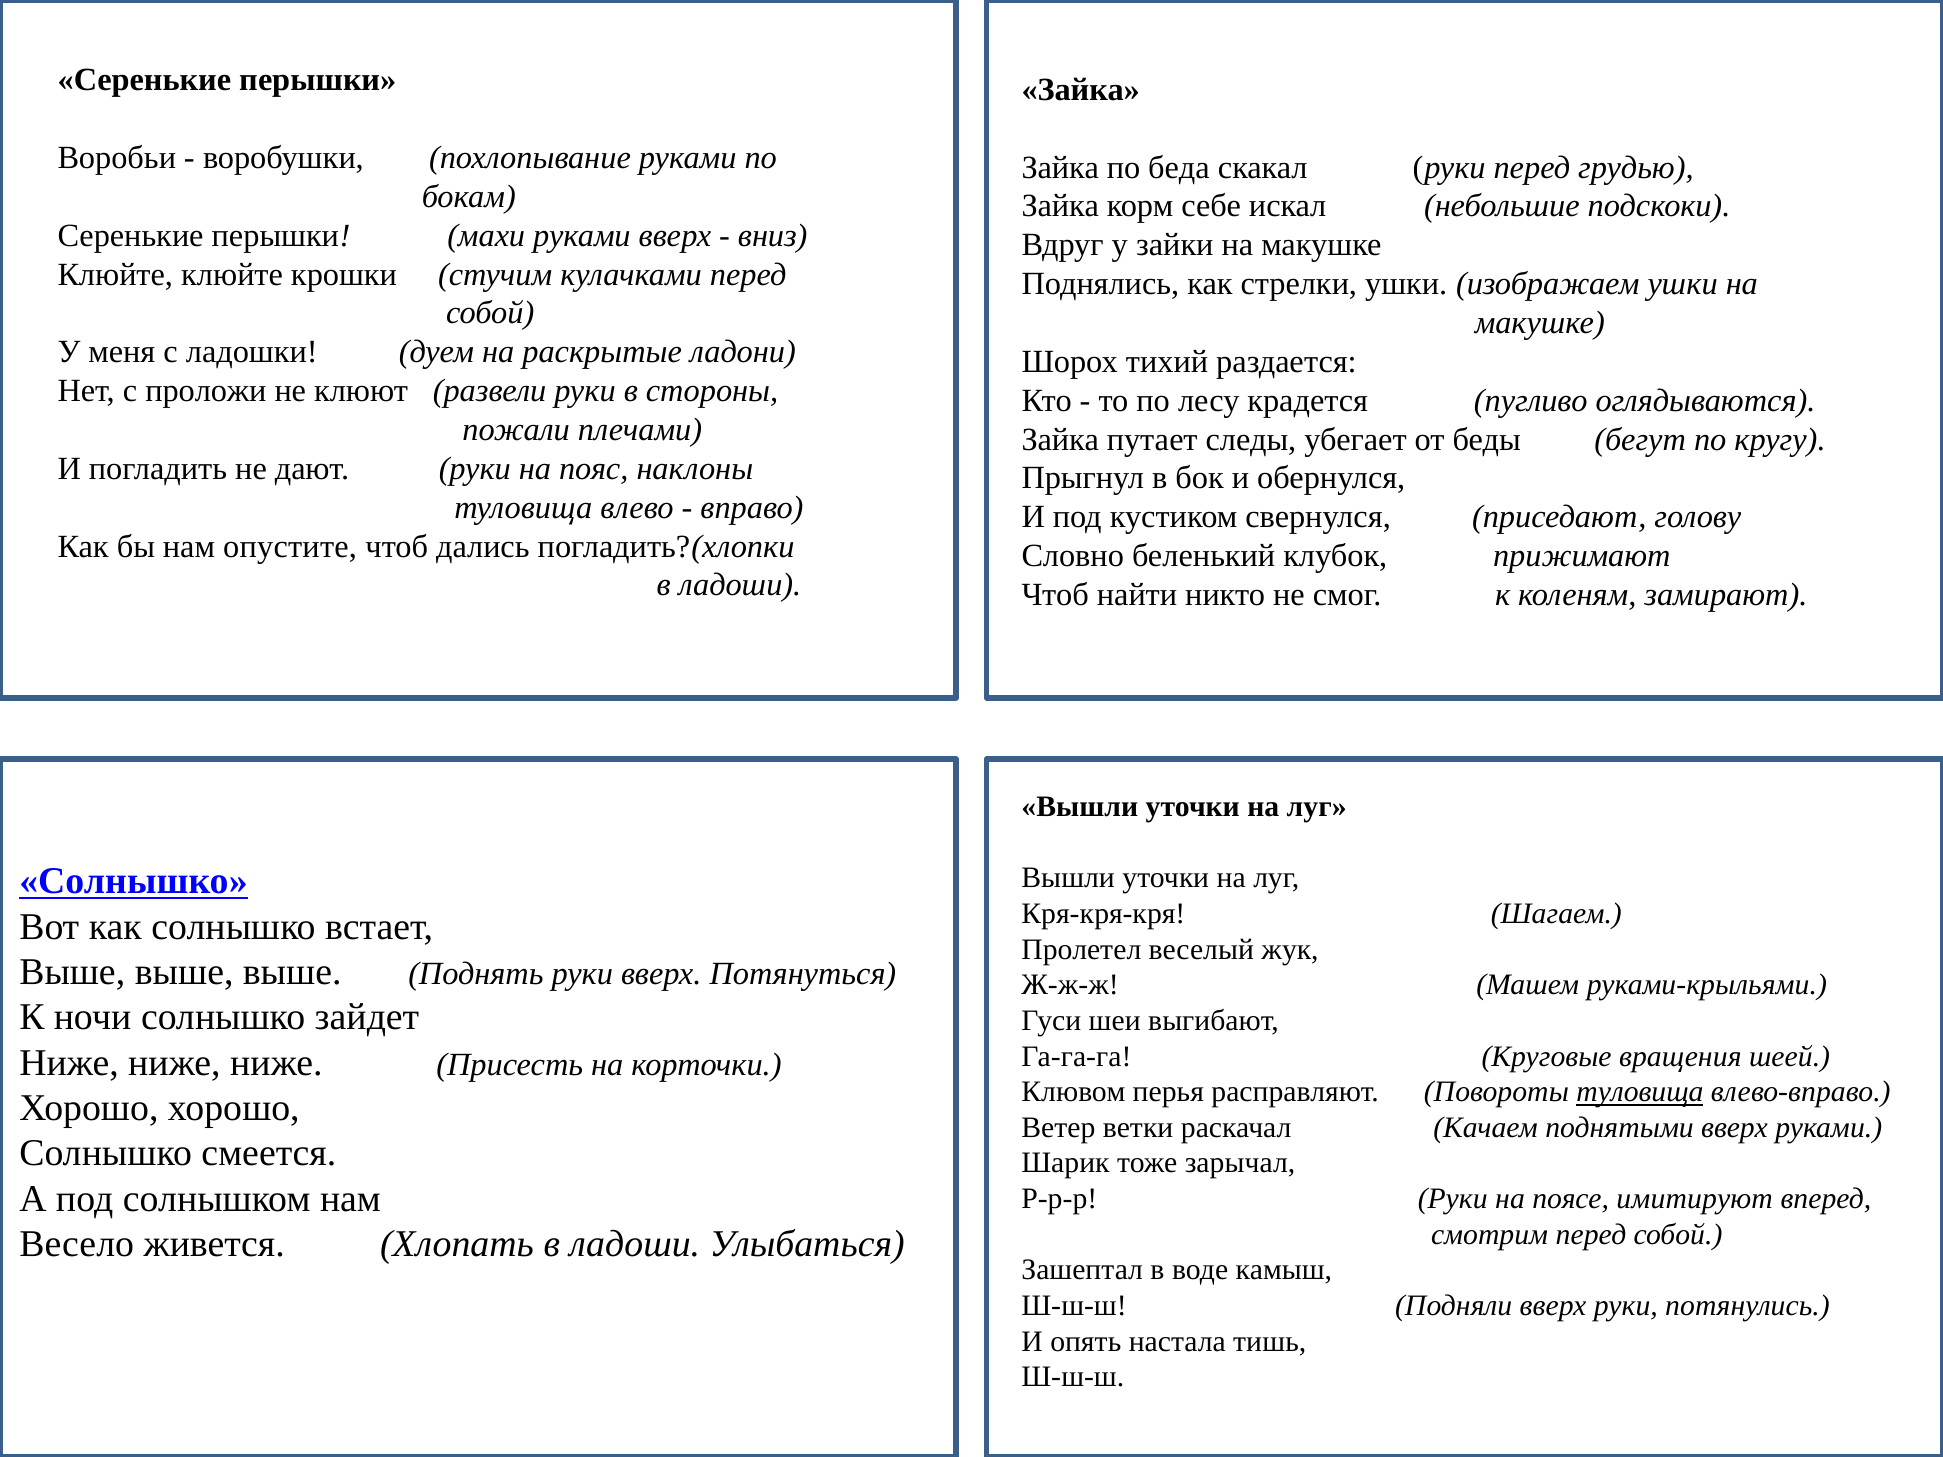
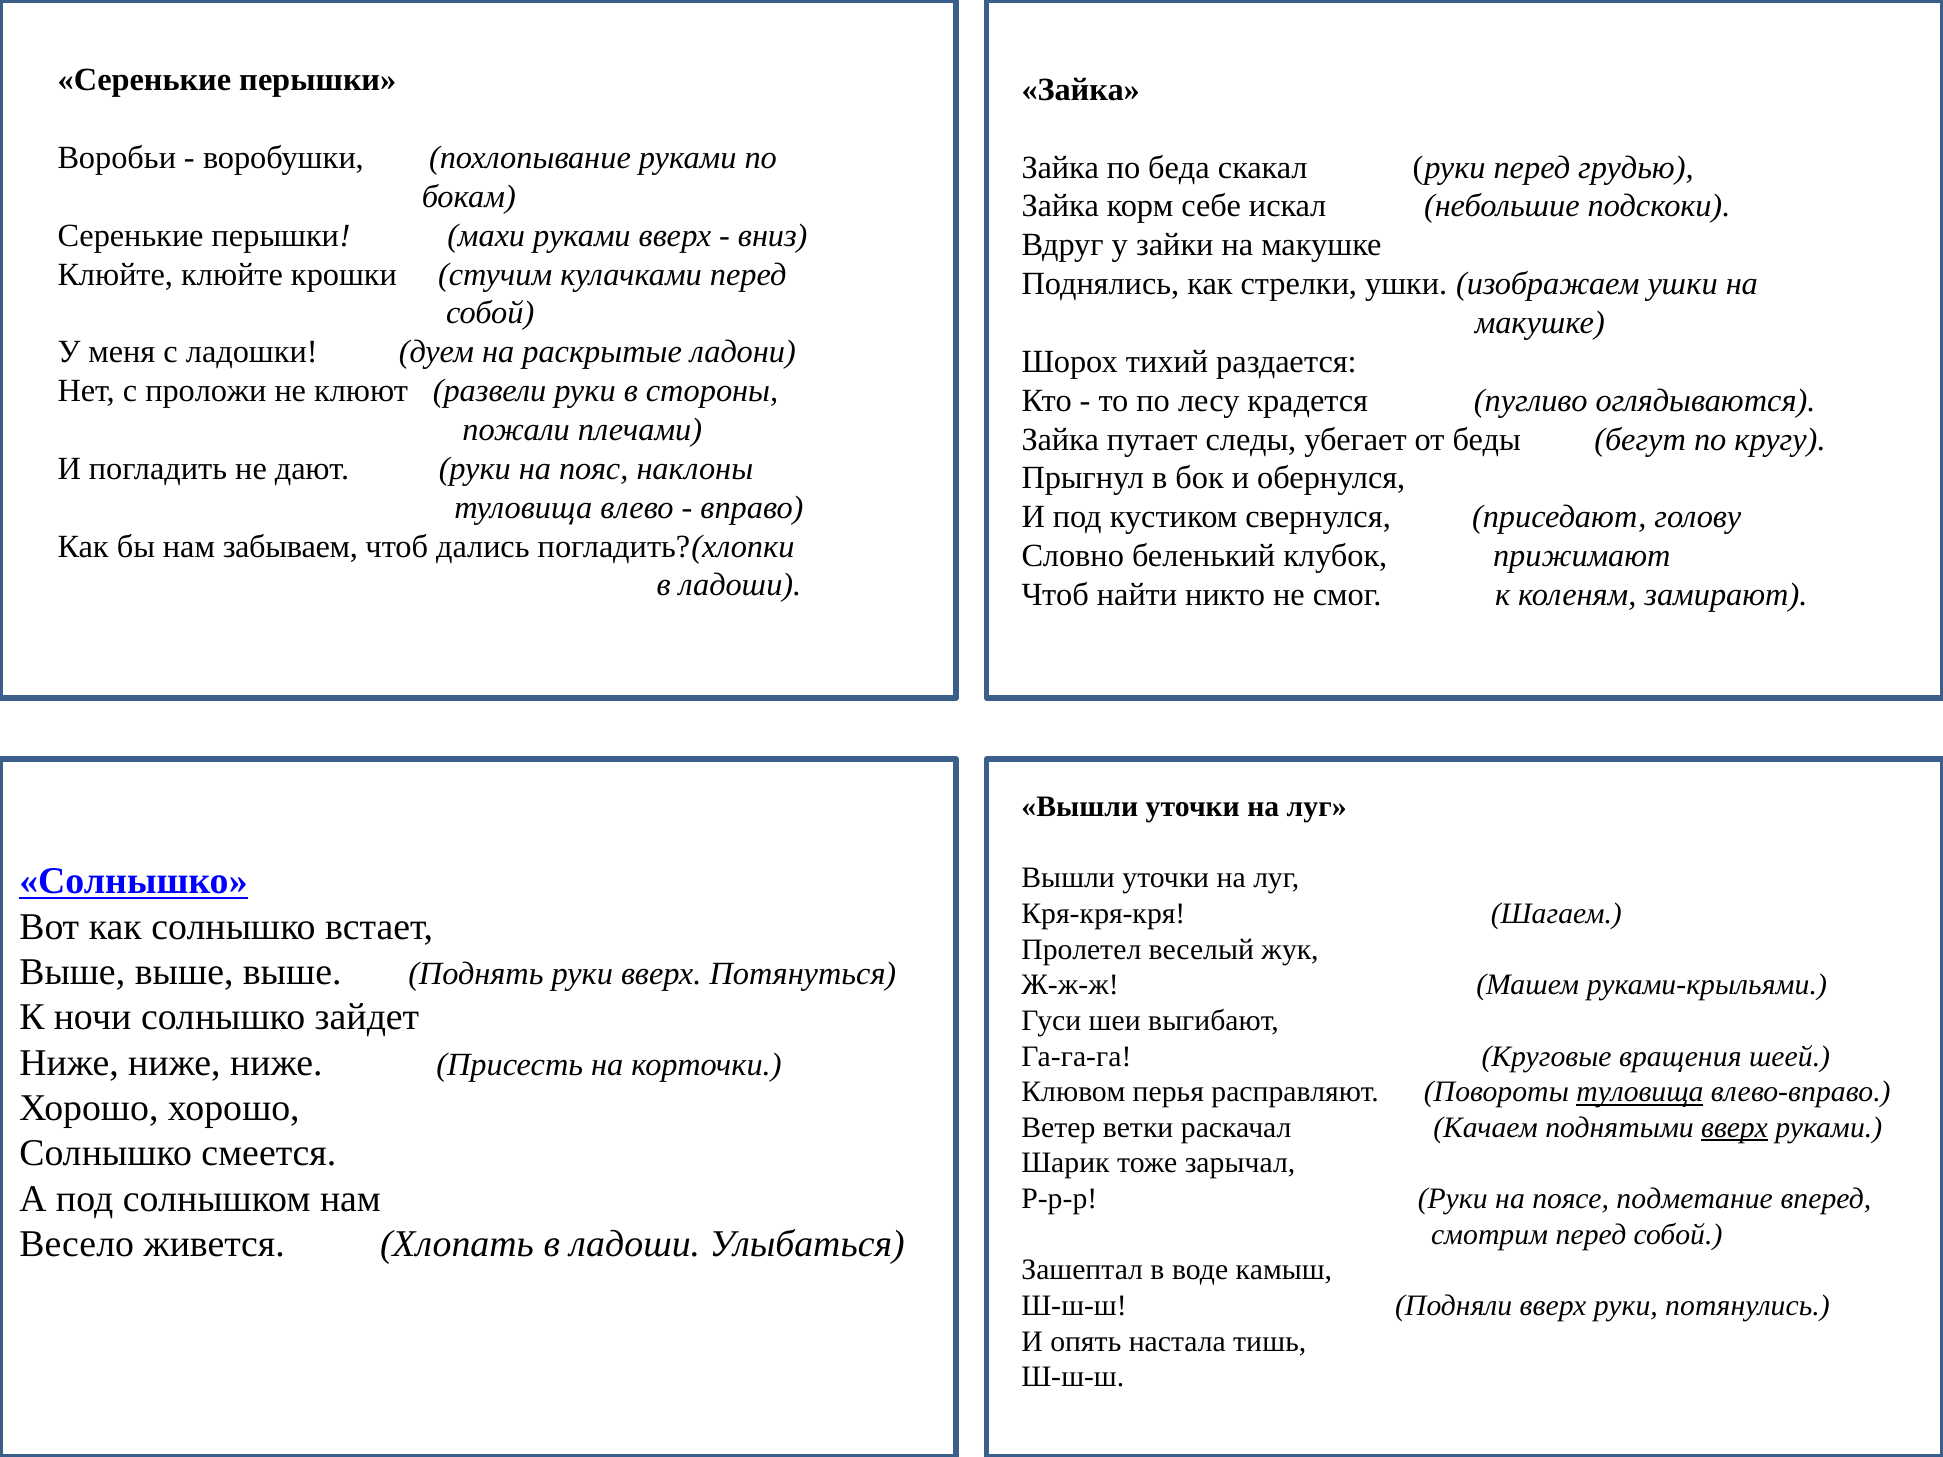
опустите: опустите -> забываем (290, 546)
вверх underline: none -> present (1735, 1128)
имитируют: имитируют -> подметание (1695, 1199)
